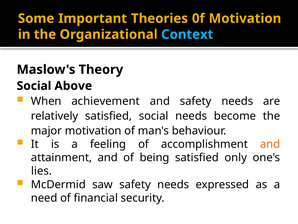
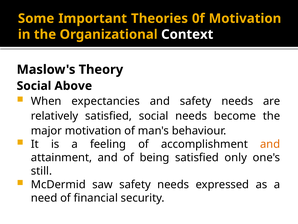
Context colour: light blue -> white (187, 34)
achievement: achievement -> expectancies (106, 101)
lies: lies -> still (42, 171)
